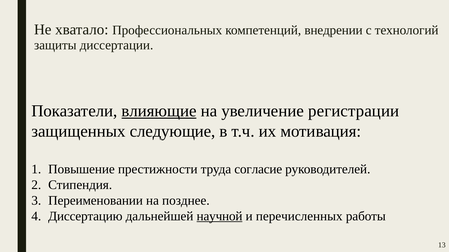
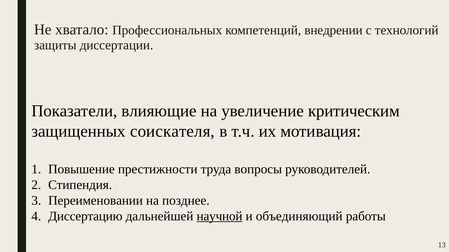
влияющие underline: present -> none (159, 111)
регистрации: регистрации -> критическим (354, 111)
следующие: следующие -> соискателя (172, 132)
согласие: согласие -> вопросы (258, 169)
перечисленных: перечисленных -> объединяющий (299, 217)
